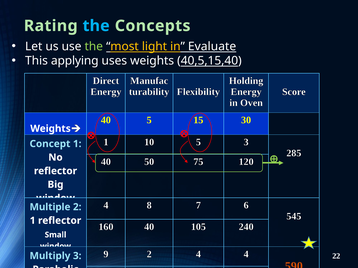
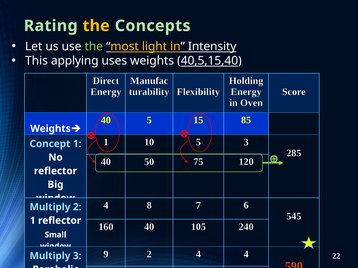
the colour: light blue -> yellow (96, 26)
Evaluate: Evaluate -> Intensity (212, 47)
30: 30 -> 85 (246, 120)
Multiple: Multiple -> Multiply (50, 207)
